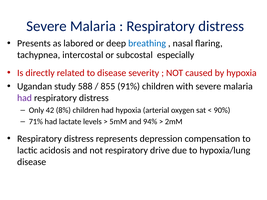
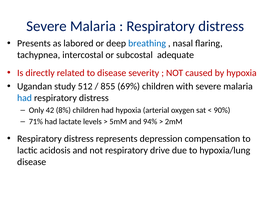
especially: especially -> adequate (176, 55)
588: 588 -> 512 (85, 86)
91%: 91% -> 69% (129, 86)
had colour: purple -> blue (24, 98)
